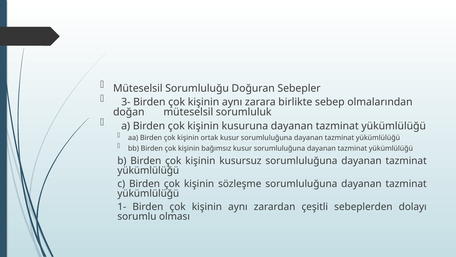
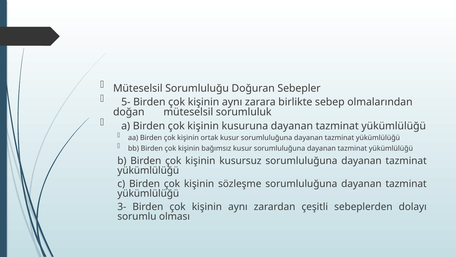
3-: 3- -> 5- (126, 102)
1-: 1- -> 3- (122, 206)
